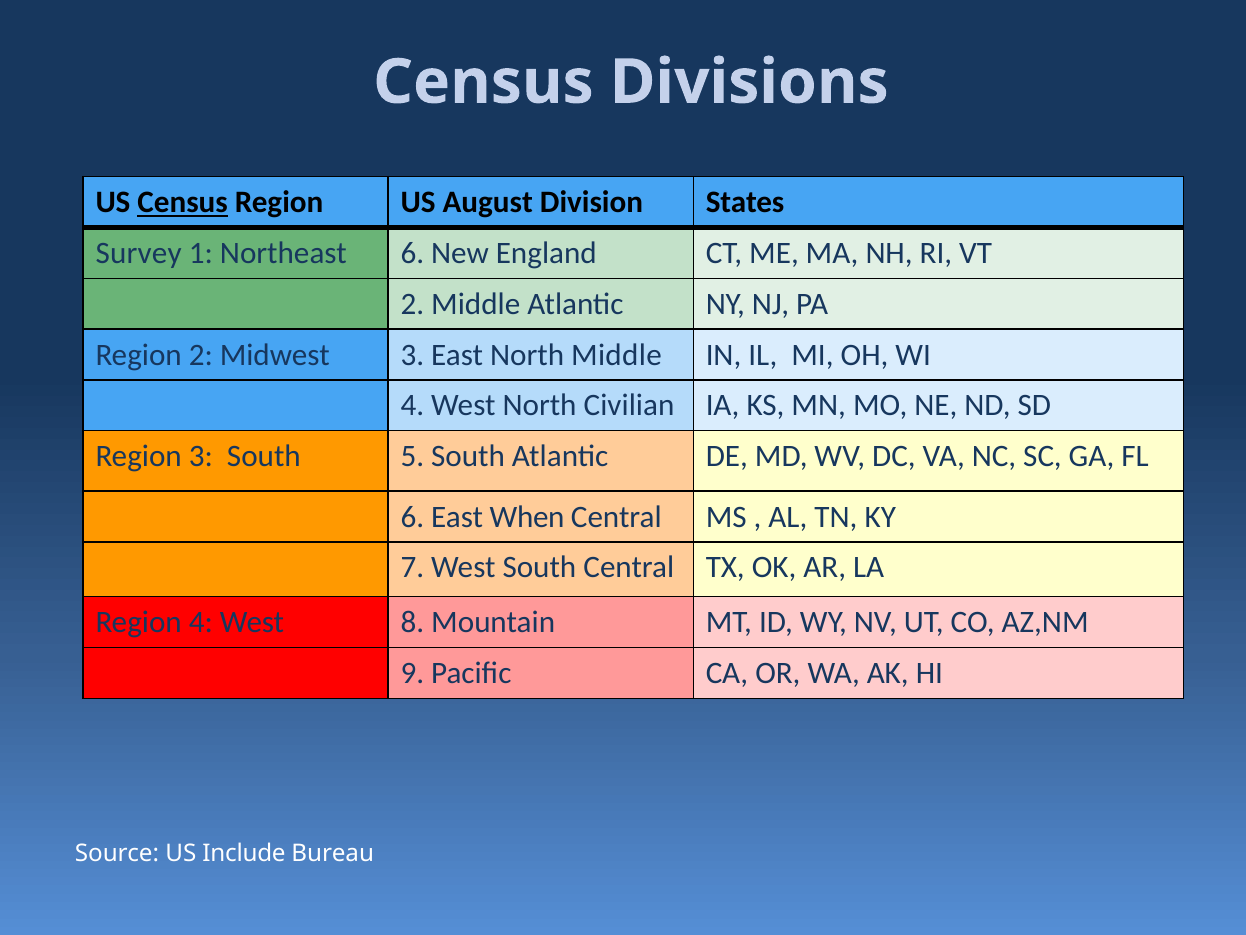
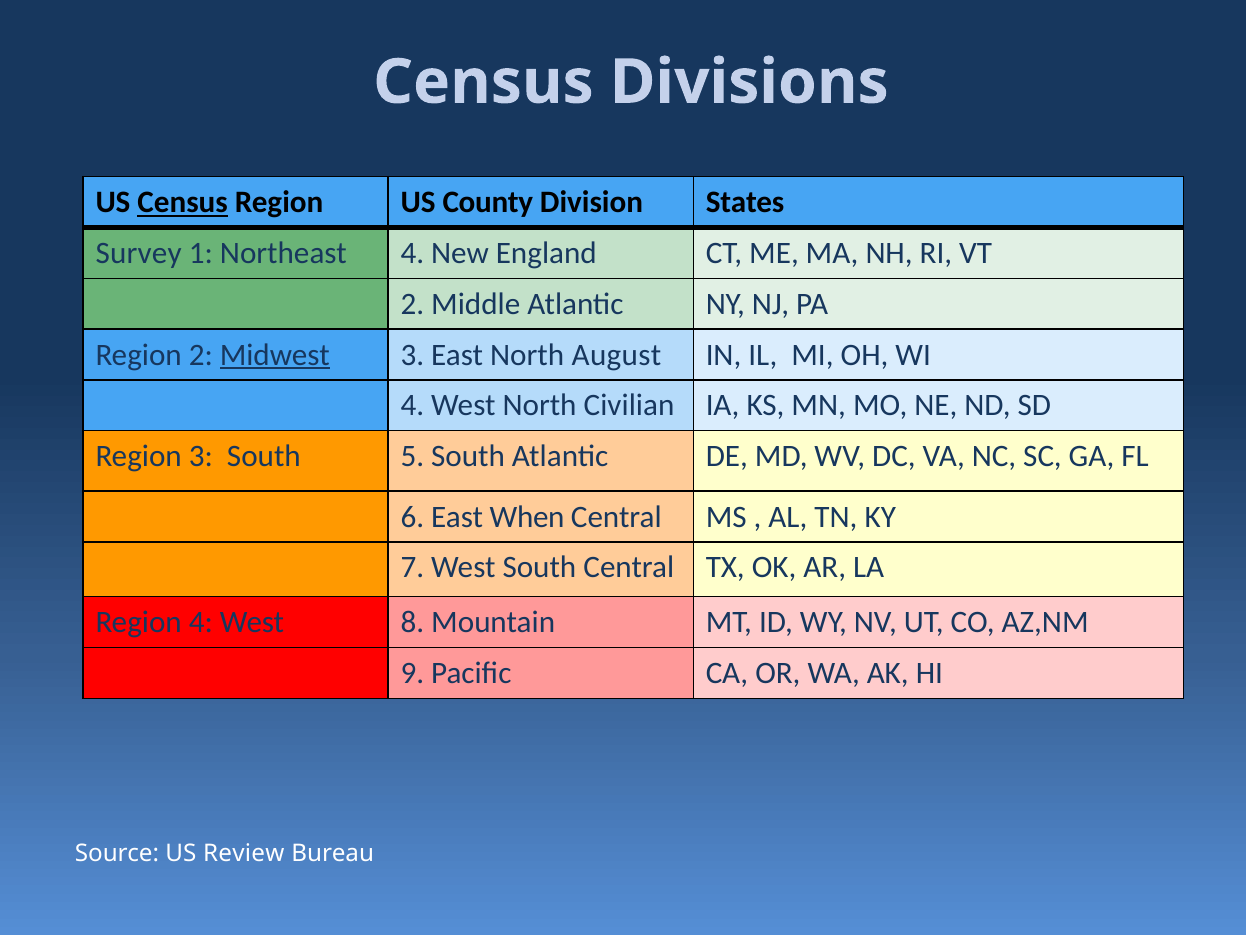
August: August -> County (488, 202)
Northeast 6: 6 -> 4 (412, 253)
Midwest underline: none -> present (275, 355)
North Middle: Middle -> August (616, 355)
Include: Include -> Review (244, 853)
